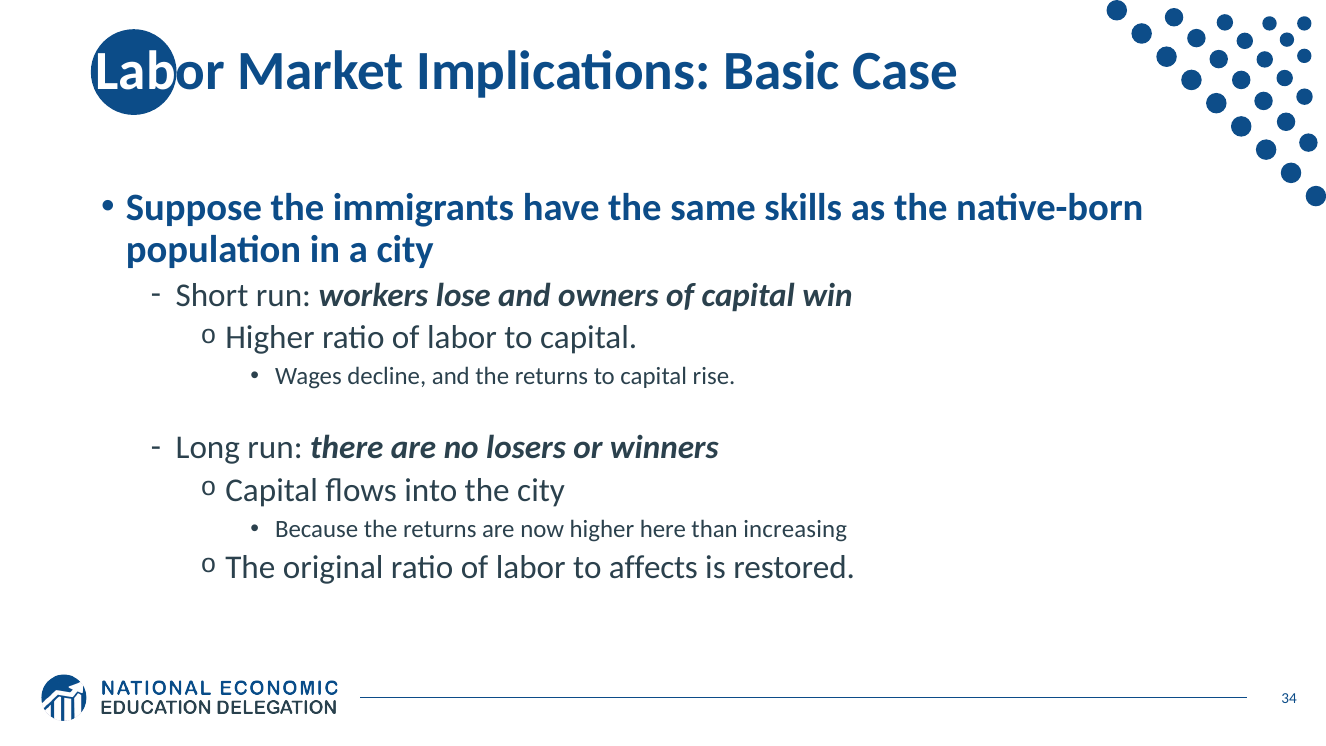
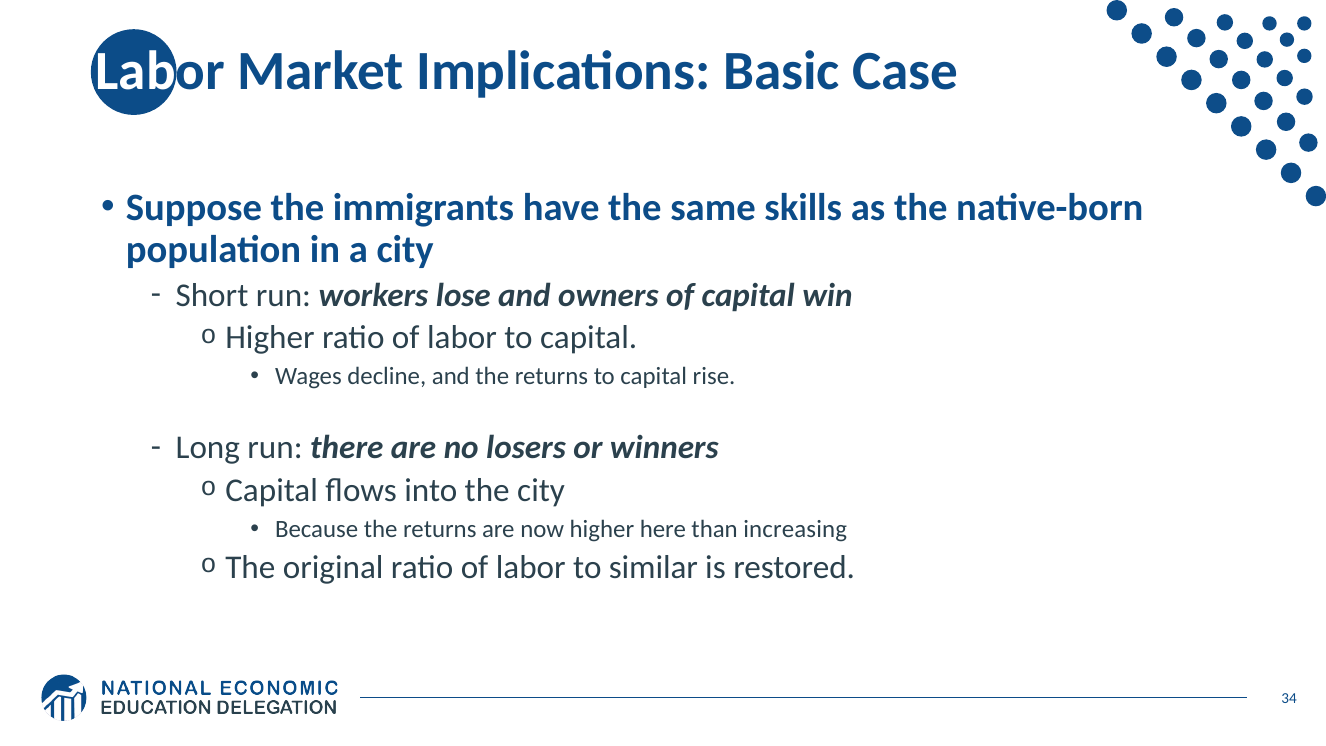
affects: affects -> similar (653, 567)
